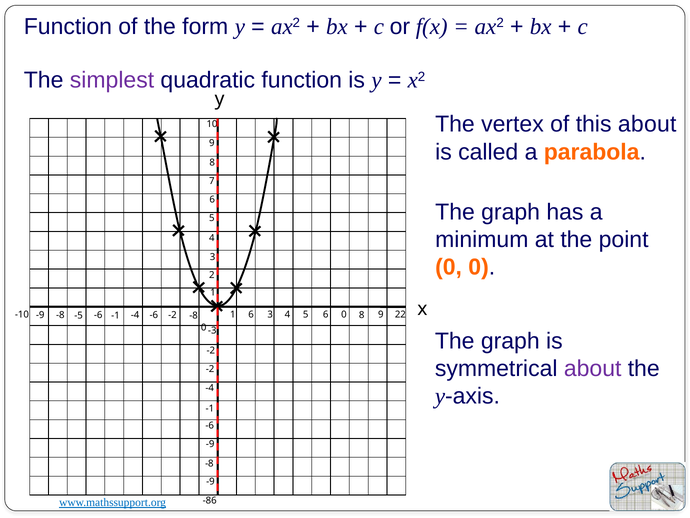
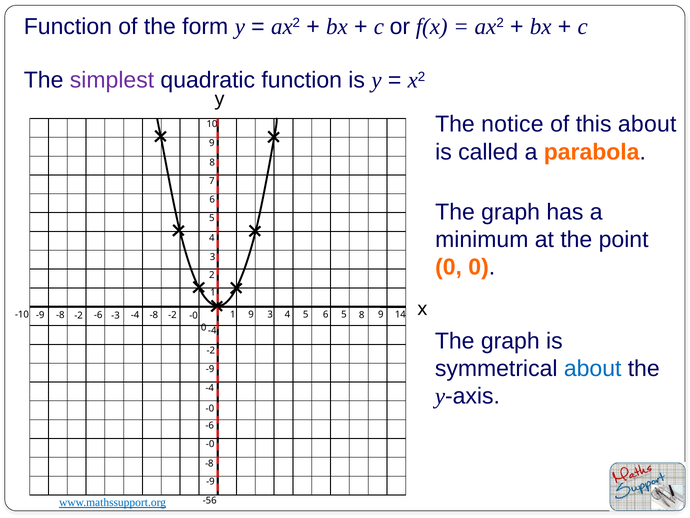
vertex: vertex -> notice (512, 124)
1 6: 6 -> 9 (251, 314)
6 0: 0 -> 5 (344, 314)
22: 22 -> 14 (400, 314)
-9 -8 -5: -5 -> -2 (79, 315)
-6 -1: -1 -> -3 (115, 315)
-4 -6: -6 -> -8 (154, 315)
-2 -8: -8 -> -0 (194, 315)
-3: -3 -> -4 (212, 330)
about colour: purple -> blue (593, 368)
-2: -2 -> -9 (210, 369)
-1: -1 -> -0 (210, 408)
-9: -9 -> -0 (210, 444)
-86: -86 -> -56 (210, 500)
